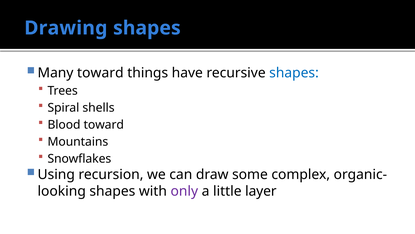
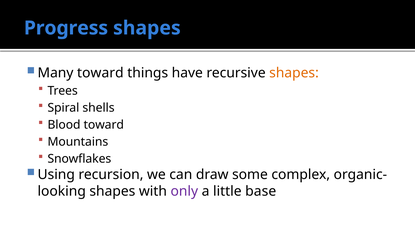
Drawing: Drawing -> Progress (66, 28)
shapes colour: blue -> orange (294, 73)
layer: layer -> base (261, 191)
